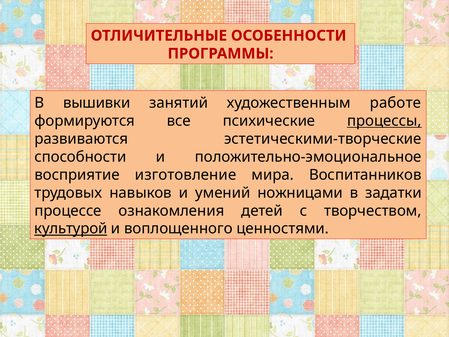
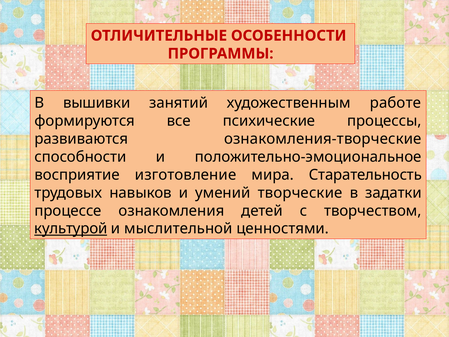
процессы underline: present -> none (384, 121)
эстетическими-творческие: эстетическими-творческие -> ознакомления-творческие (323, 139)
Воспитанников: Воспитанников -> Старательность (365, 175)
ножницами: ножницами -> творческие (300, 193)
воплощенного: воплощенного -> мыслительной (178, 229)
